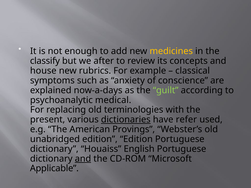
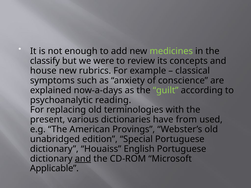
medicines colour: yellow -> light green (171, 51)
after: after -> were (104, 61)
medical: medical -> reading (113, 100)
dictionaries underline: present -> none (126, 120)
refer: refer -> from (186, 120)
edition Edition: Edition -> Special (136, 139)
